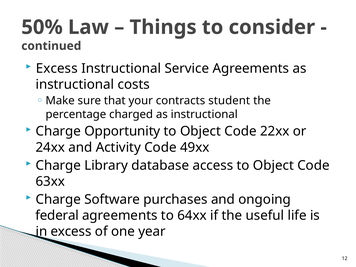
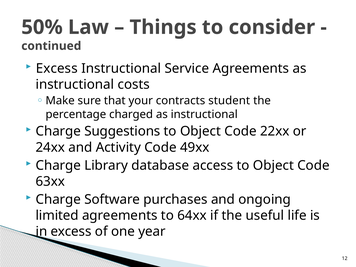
Opportunity: Opportunity -> Suggestions (122, 131)
federal: federal -> limited (57, 215)
